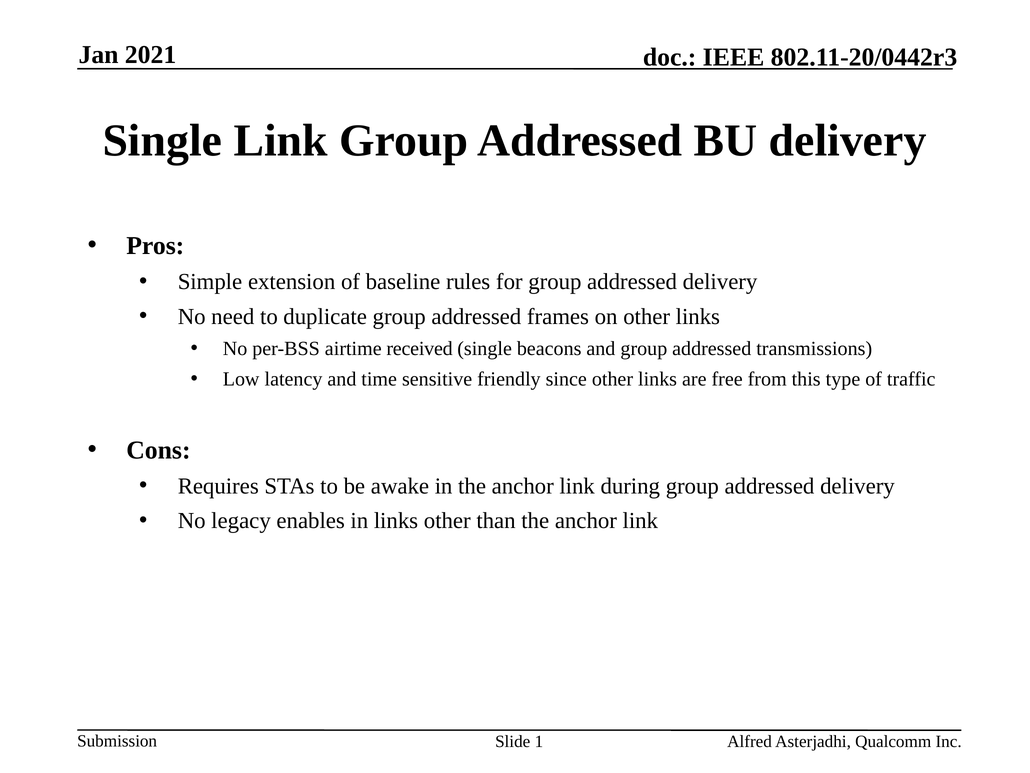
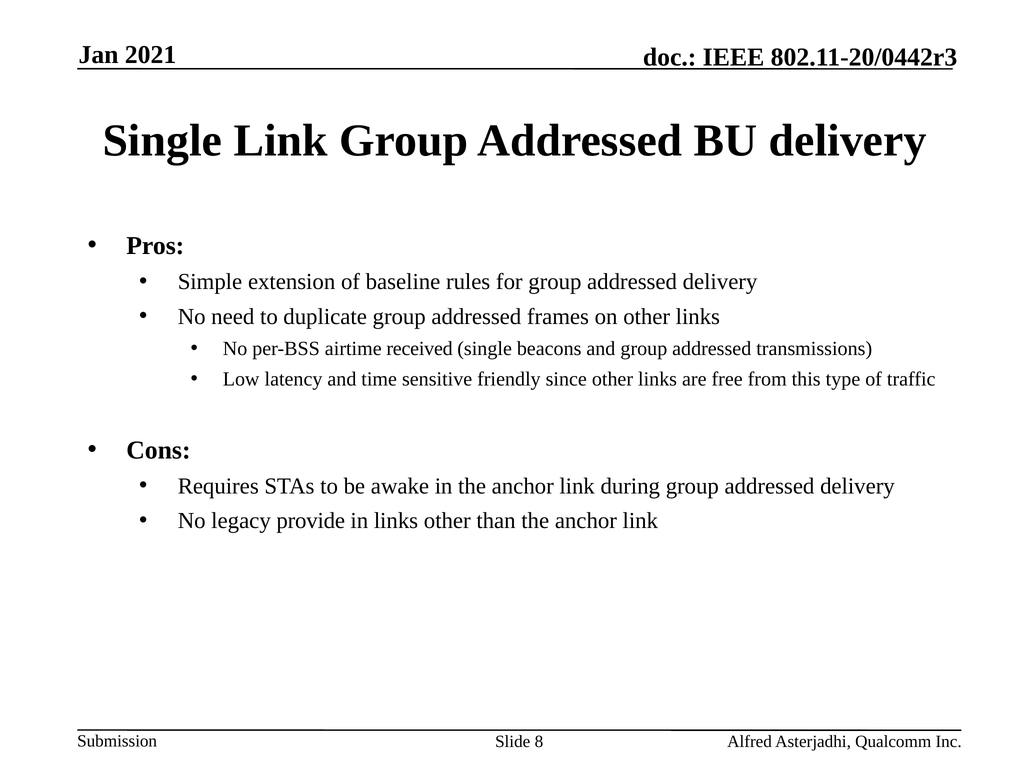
enables: enables -> provide (311, 521)
1: 1 -> 8 (539, 741)
